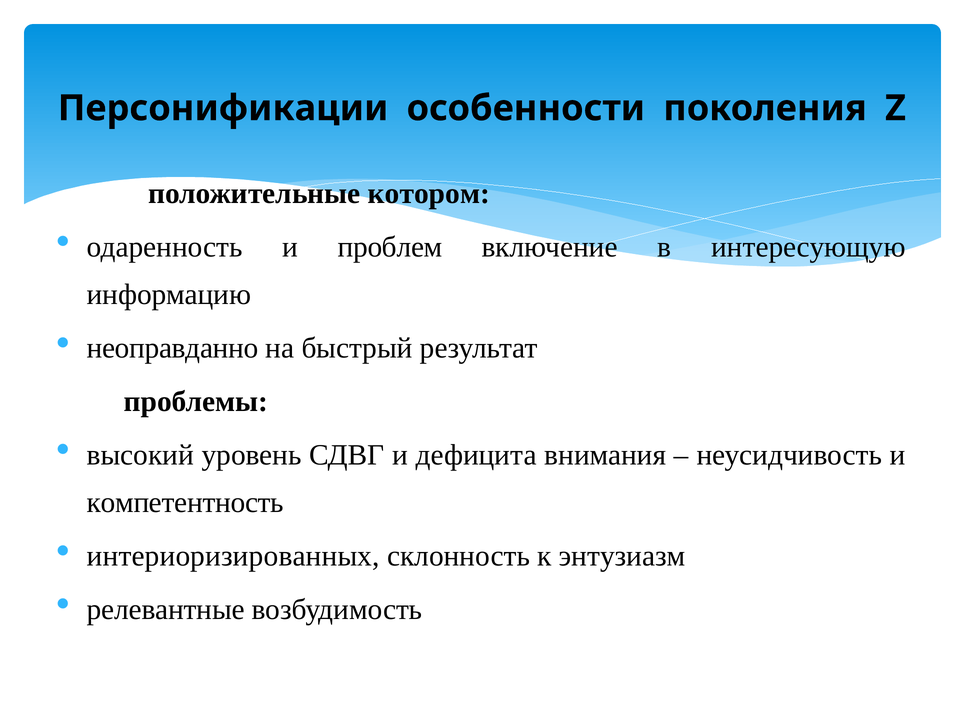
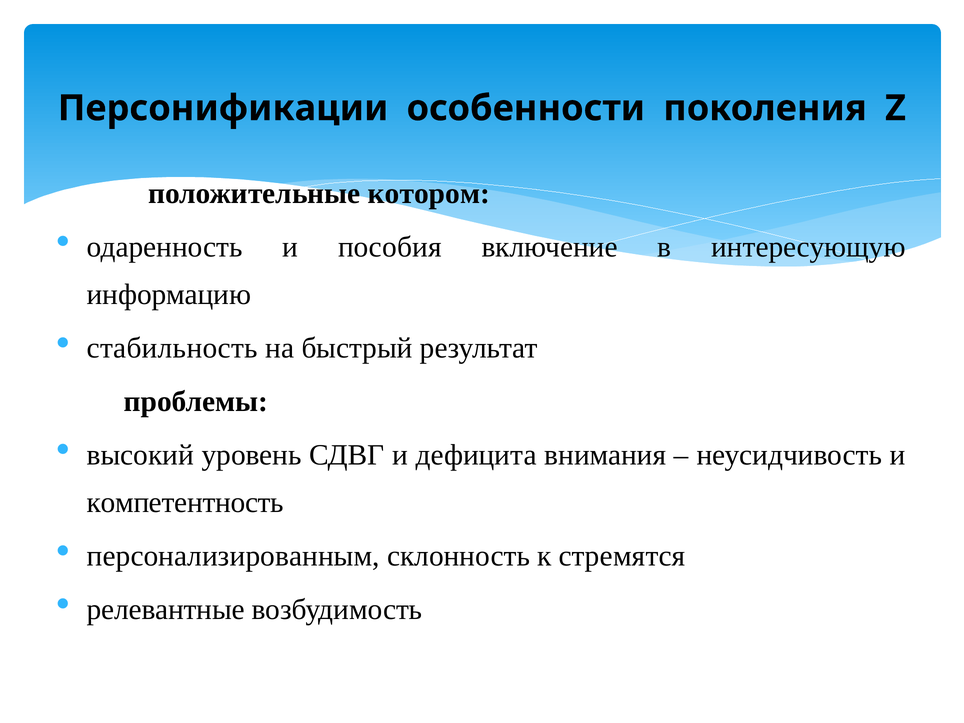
проблем: проблем -> пособия (390, 247)
неоправданно: неоправданно -> стабильность (172, 348)
интериоризированных: интериоризированных -> персонализированным (233, 556)
энтузиазм: энтузиазм -> стремятся (622, 556)
